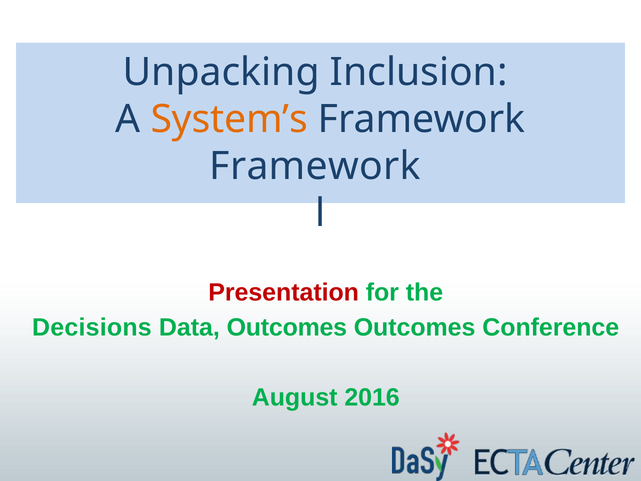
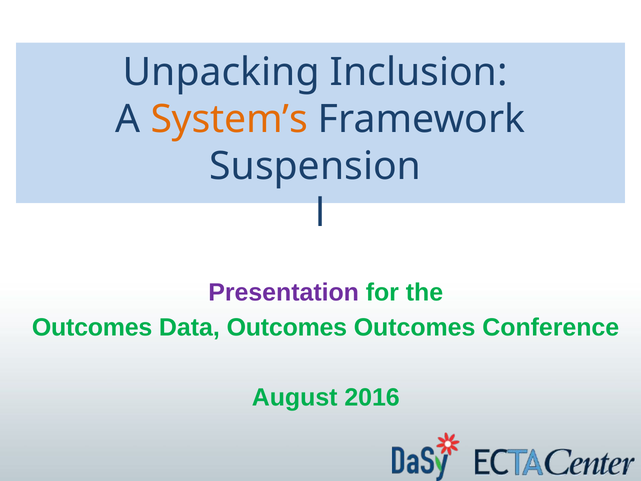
Framework: Framework -> Suspension (315, 166)
Presentation colour: red -> purple (284, 292)
Decisions: Decisions -> Outcomes (92, 327)
